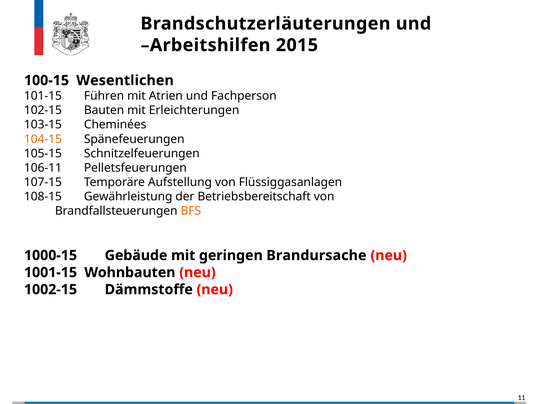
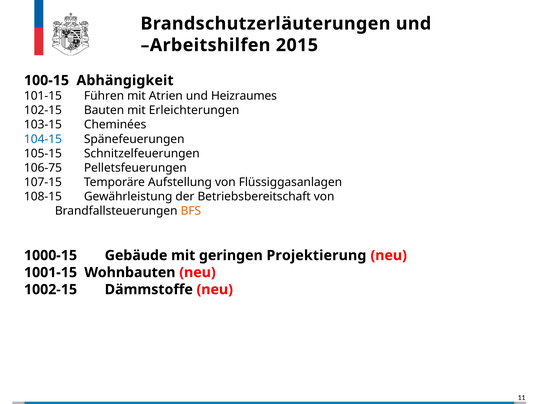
Wesentlichen: Wesentlichen -> Abhängigkeit (125, 80)
Fachperson: Fachperson -> Heizraumes (244, 96)
104-15 colour: orange -> blue (43, 139)
106-11: 106-11 -> 106-75 (43, 168)
Brandursache: Brandursache -> Projektierung (316, 255)
